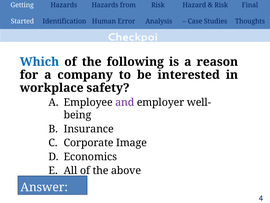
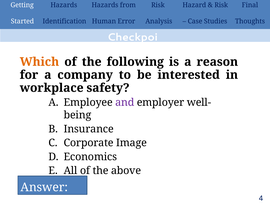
Which colour: blue -> orange (39, 62)
